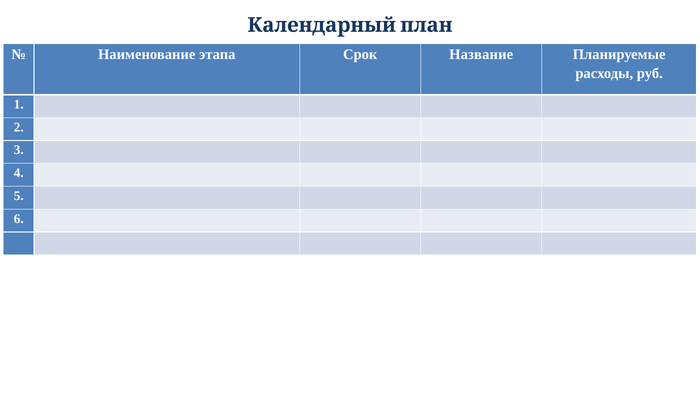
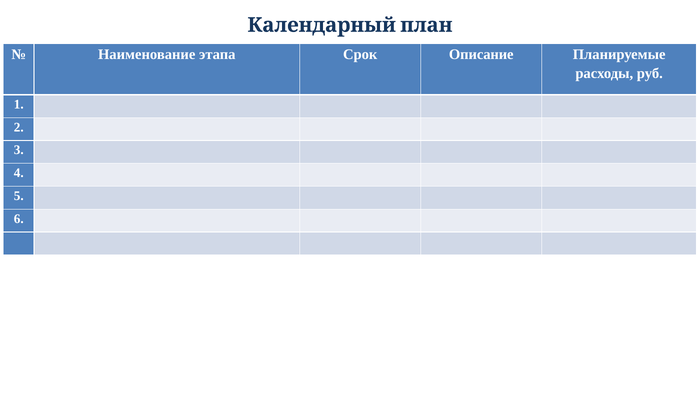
Название: Название -> Описание (481, 55)
